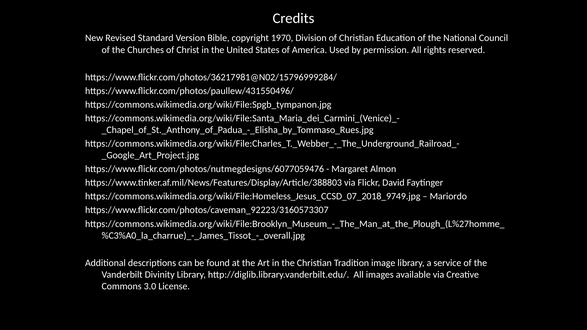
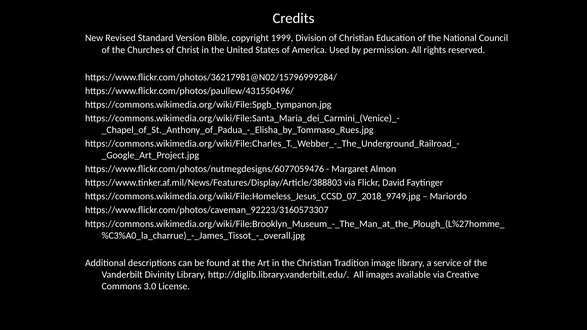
1970: 1970 -> 1999 (282, 38)
